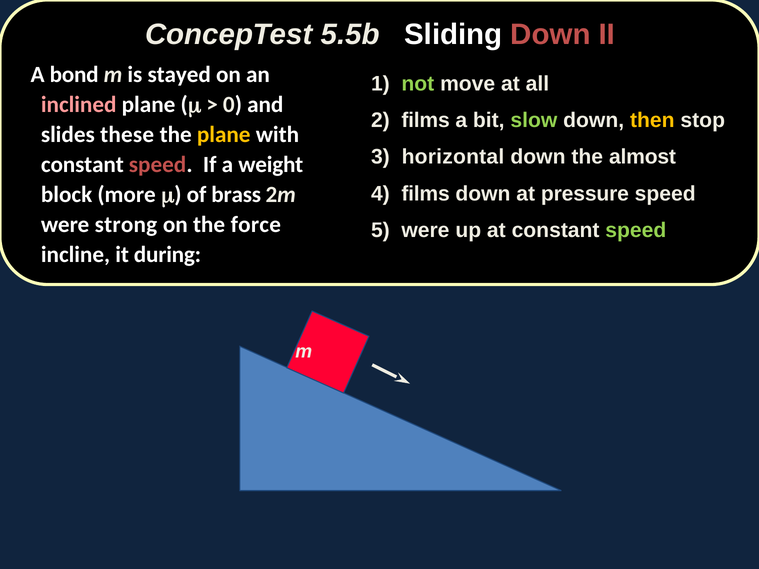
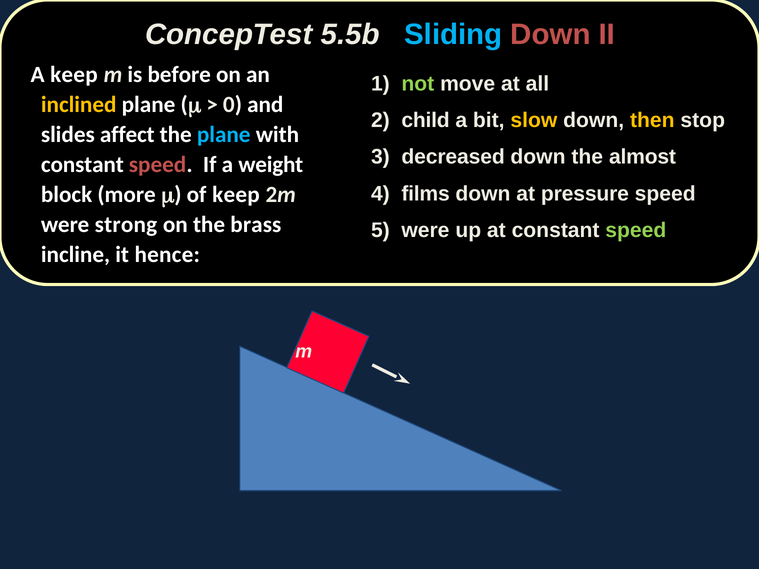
Sliding colour: white -> light blue (453, 35)
A bond: bond -> keep (74, 75)
stayed: stayed -> before (179, 75)
inclined colour: pink -> yellow (79, 105)
2 films: films -> child (426, 120)
slow colour: light green -> yellow (534, 120)
these: these -> affect (127, 135)
plane colour: yellow -> light blue (224, 135)
horizontal: horizontal -> decreased (453, 157)
of brass: brass -> keep (236, 195)
force: force -> brass (256, 225)
during: during -> hence (167, 255)
